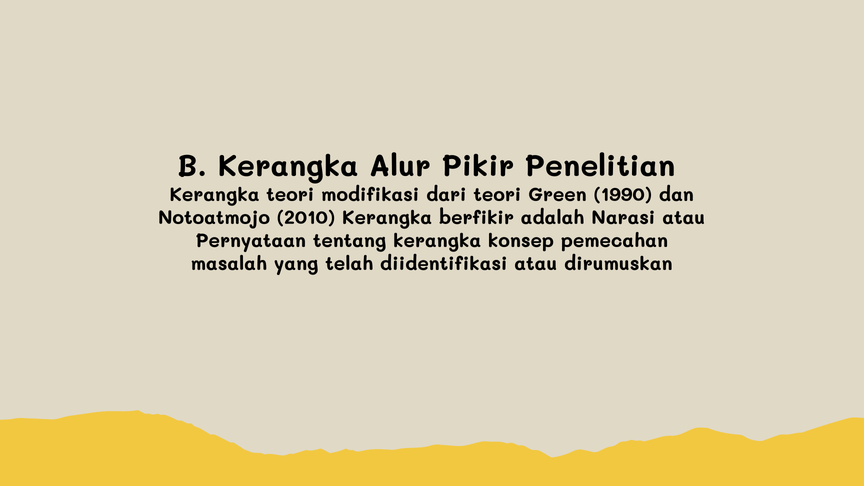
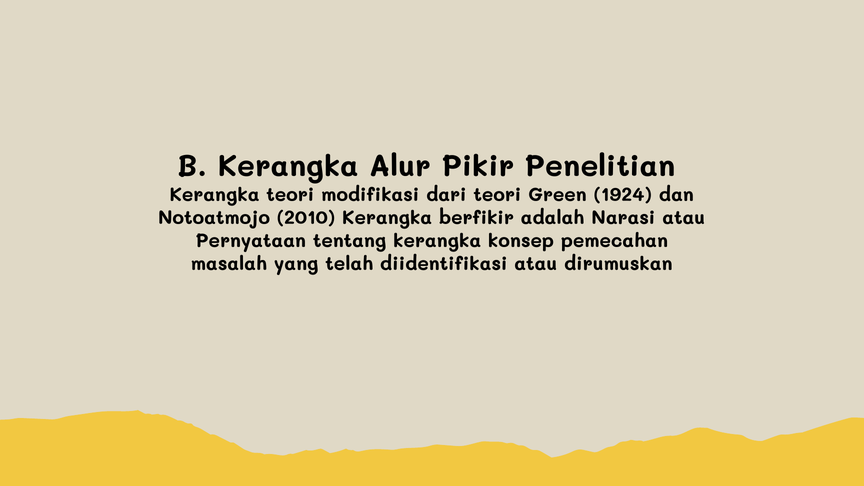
1990: 1990 -> 1924 (623, 195)
